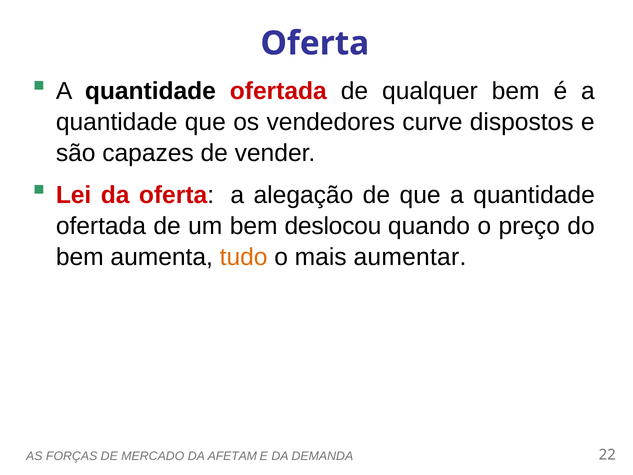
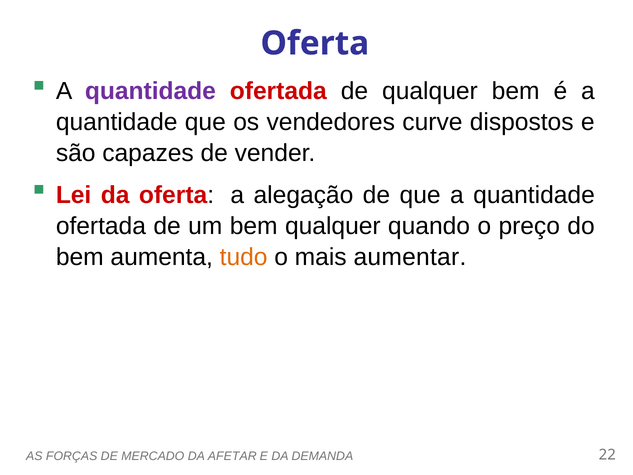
quantidade colour: black -> purple (150, 91)
bem deslocou: deslocou -> qualquer (333, 226)
AFETAM: AFETAM -> AFETAR (232, 456)
